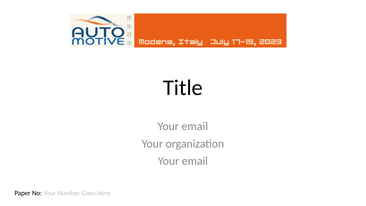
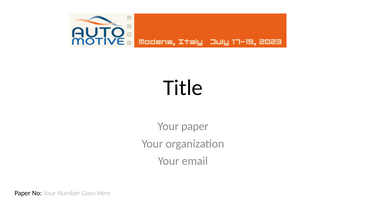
email: email -> paper (195, 126)
